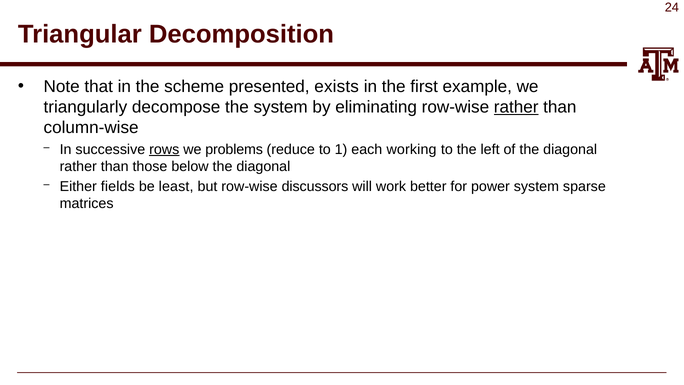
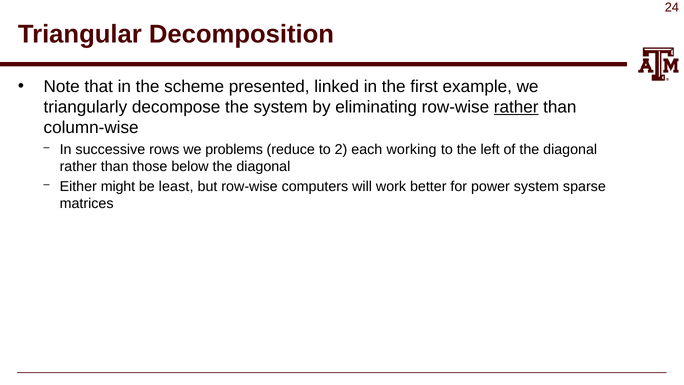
exists: exists -> linked (337, 87)
rows underline: present -> none (164, 149)
1: 1 -> 2 (341, 149)
fields: fields -> might (118, 186)
discussors: discussors -> computers (315, 186)
